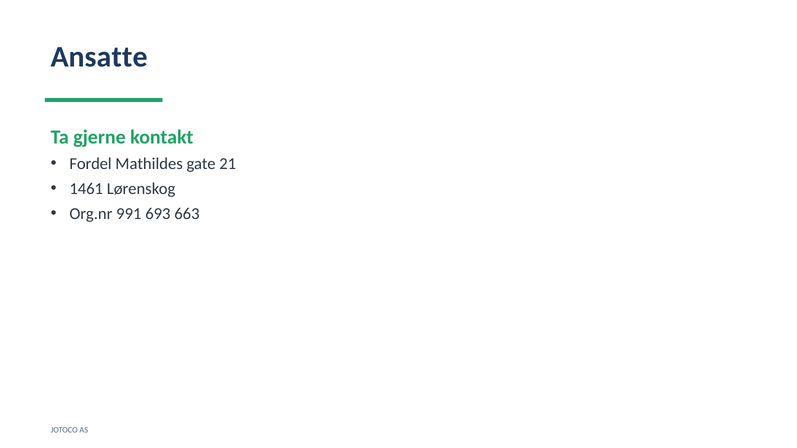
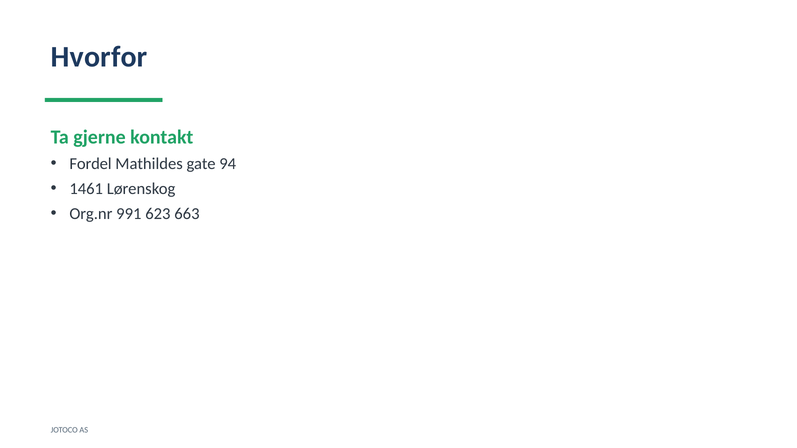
Ansatte: Ansatte -> Hvorfor (99, 57)
21: 21 -> 94 (228, 164)
693: 693 -> 623 (158, 214)
